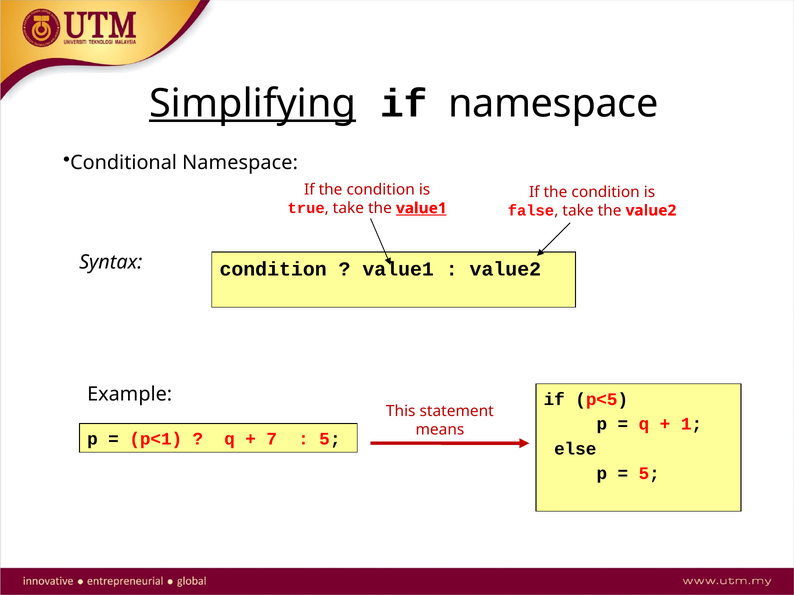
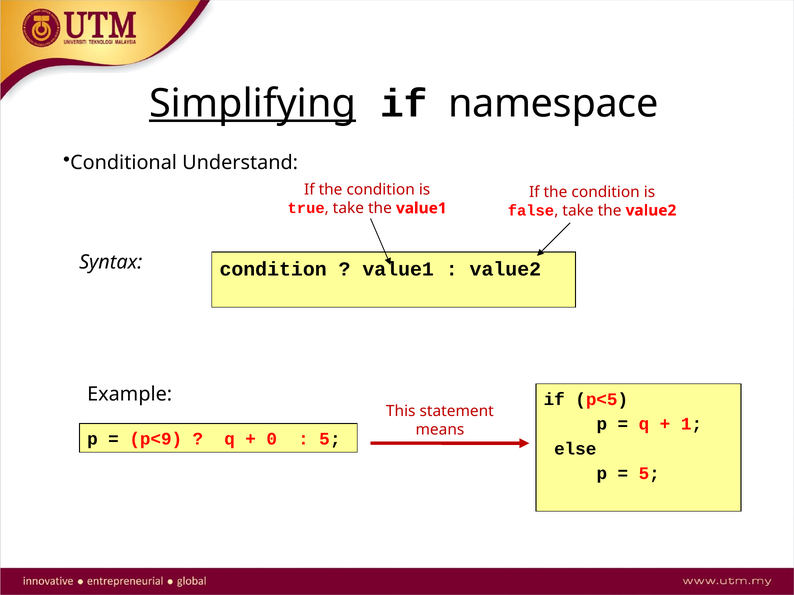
Conditional Namespace: Namespace -> Understand (240, 163)
value1 underline: present -> none (421, 208)
p<1: p<1 -> p<9 (156, 439)
7: 7 -> 0 (272, 439)
